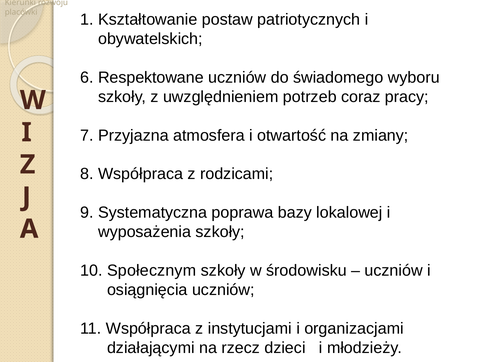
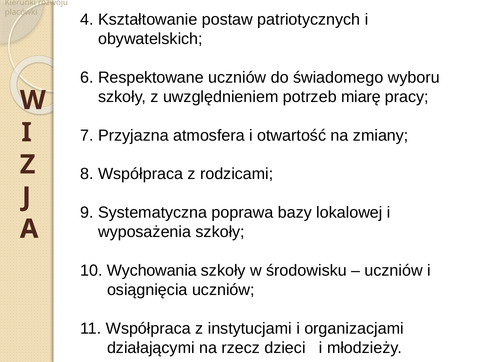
1: 1 -> 4 (87, 20)
coraz: coraz -> miarę (361, 97)
Społecznym: Społecznym -> Wychowania (152, 271)
